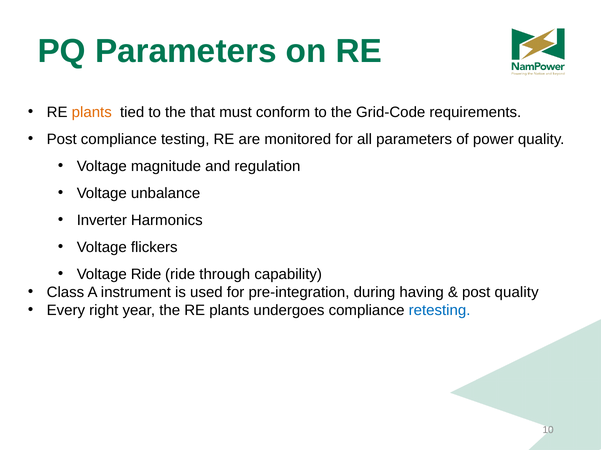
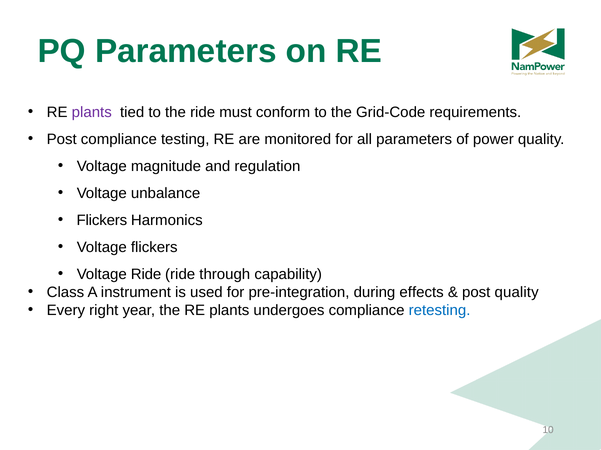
plants colour: orange -> purple (92, 112)
the that: that -> ride (203, 112)
Inverter: Inverter -> Flickers (102, 221)
having: having -> effects (422, 293)
